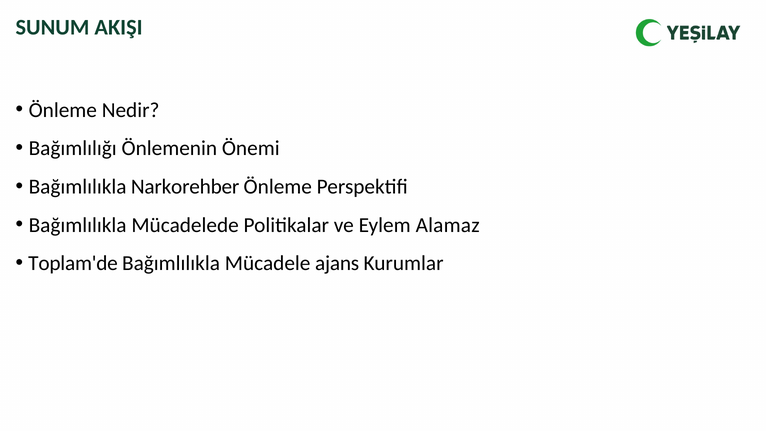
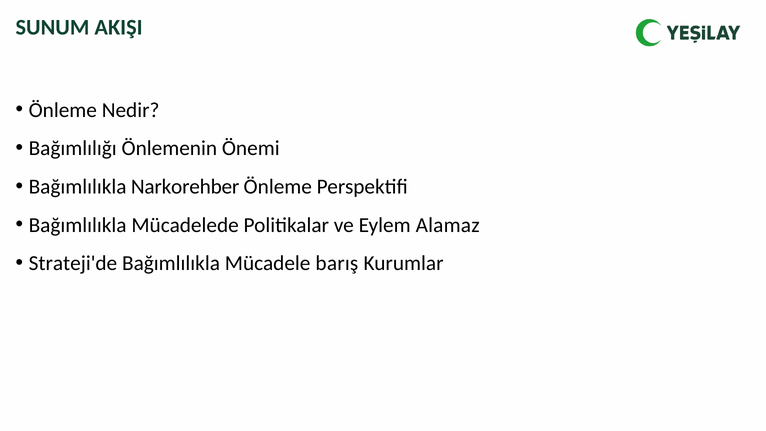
Toplam'de: Toplam'de -> Strateji'de (73, 263)
ajans: ajans -> barış (337, 263)
